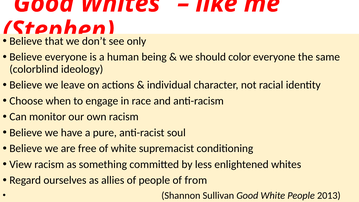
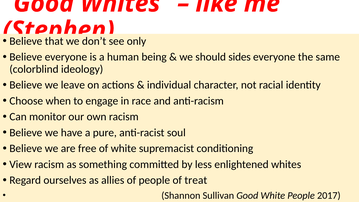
color: color -> sides (240, 57)
from: from -> treat (196, 180)
2013: 2013 -> 2017 (329, 195)
